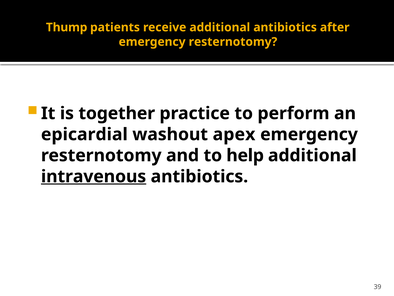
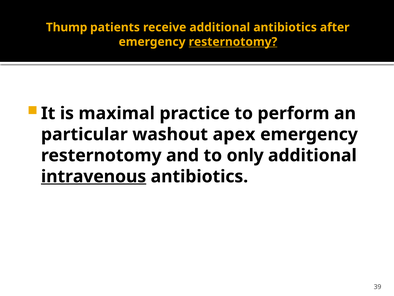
resternotomy underline: none -> present (233, 42)
together: together -> maximal (117, 113)
epicardial: epicardial -> particular (84, 134)
help: help -> only (245, 155)
